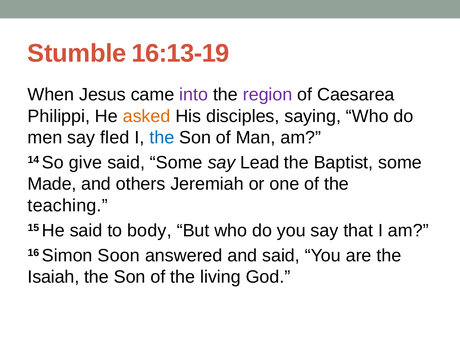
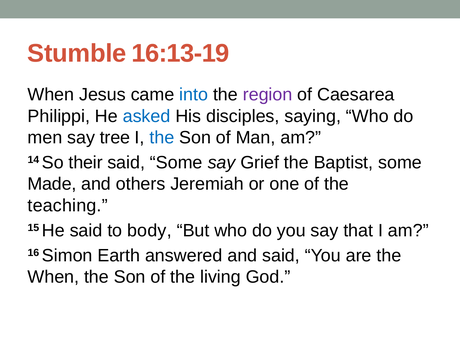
into colour: purple -> blue (194, 95)
asked colour: orange -> blue (147, 116)
fled: fled -> tree (115, 138)
give: give -> their (86, 163)
Lead: Lead -> Grief (260, 163)
Soon: Soon -> Earth (119, 255)
Isaiah: Isaiah -> When (53, 277)
